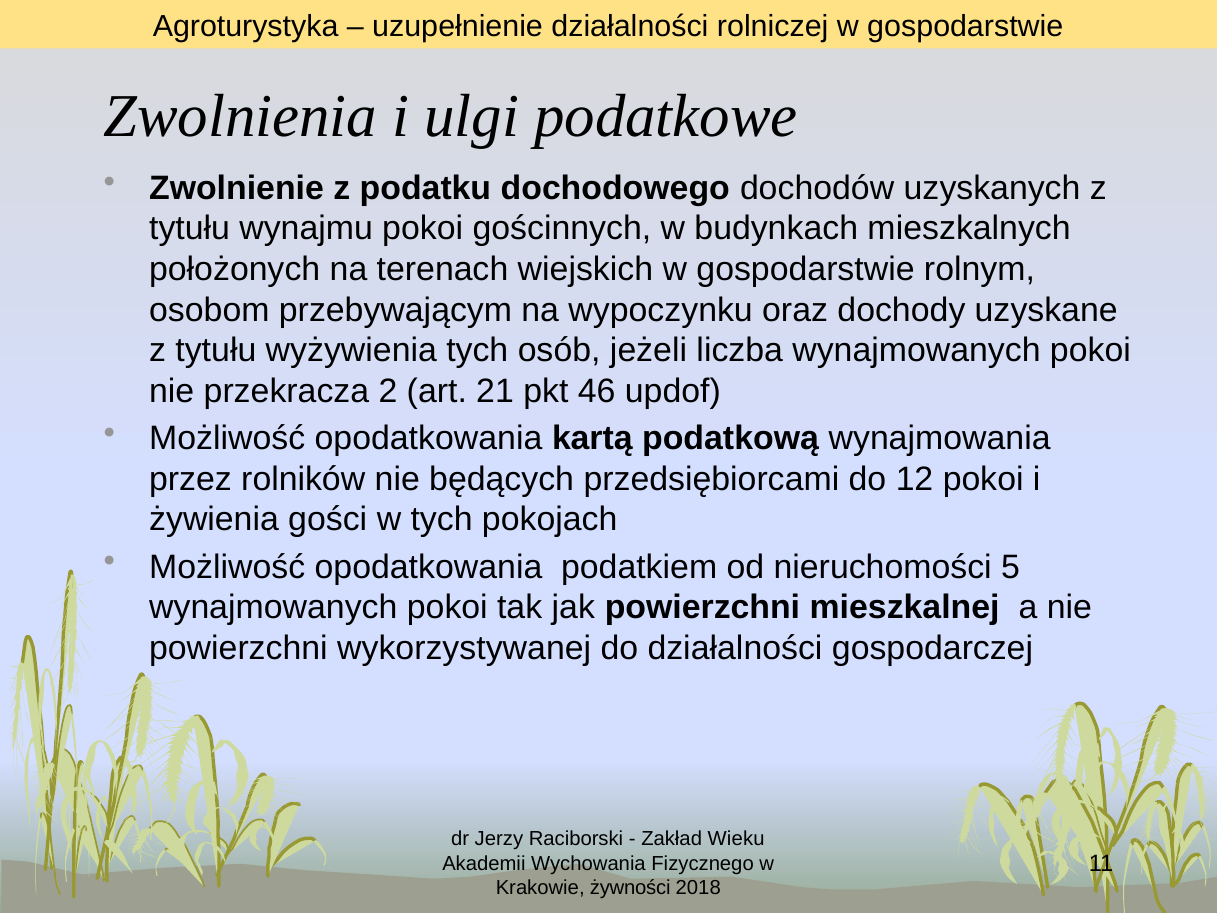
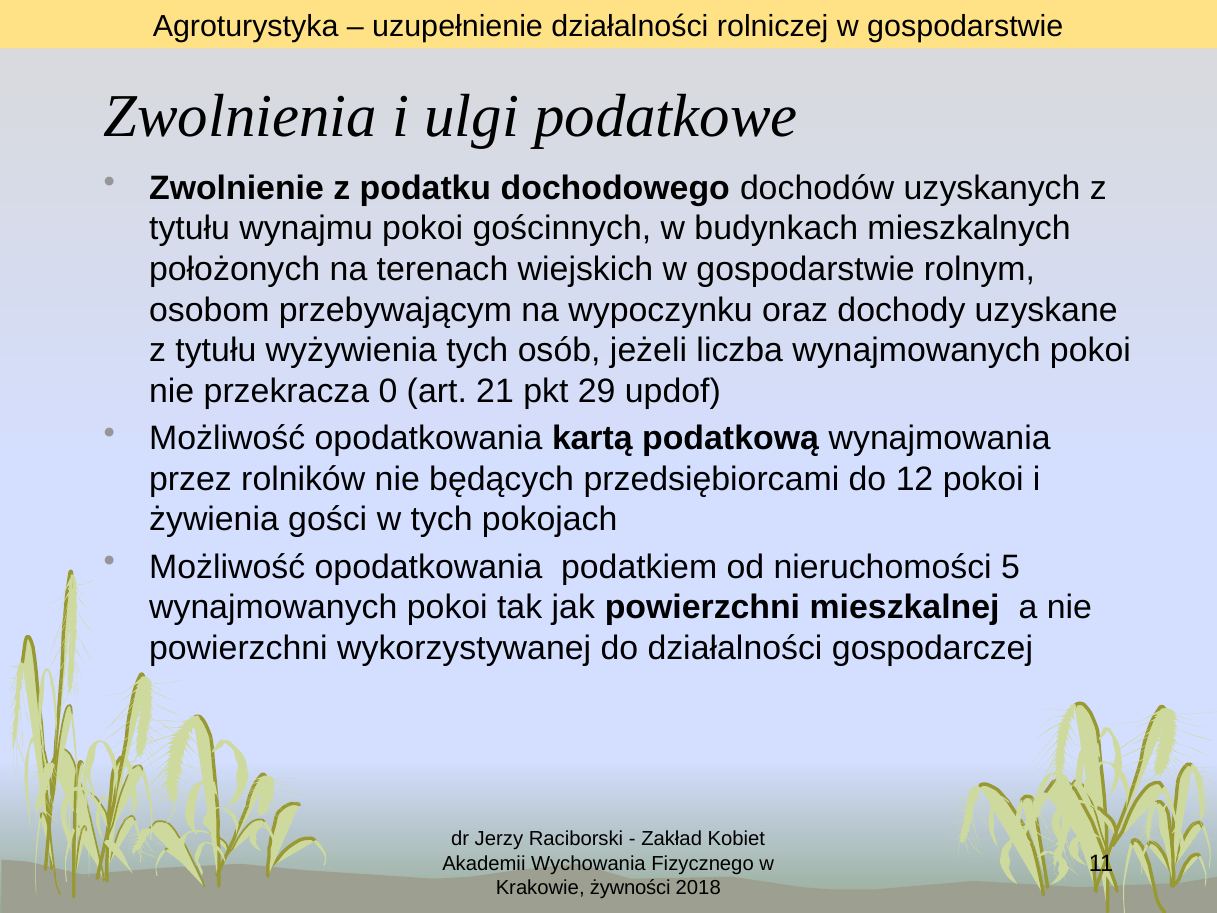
2: 2 -> 0 (388, 391)
46: 46 -> 29 (597, 391)
Wieku: Wieku -> Kobiet (736, 839)
